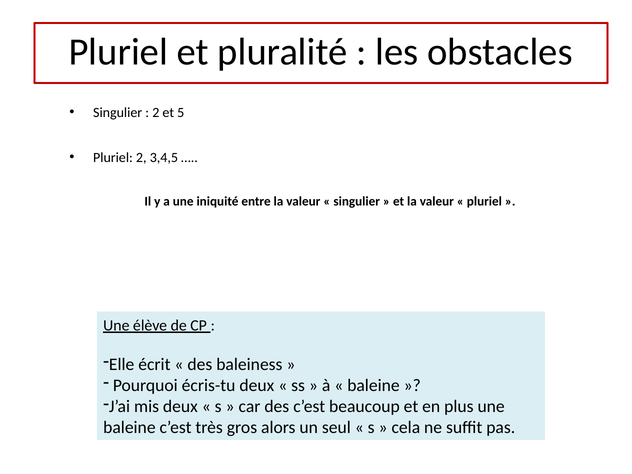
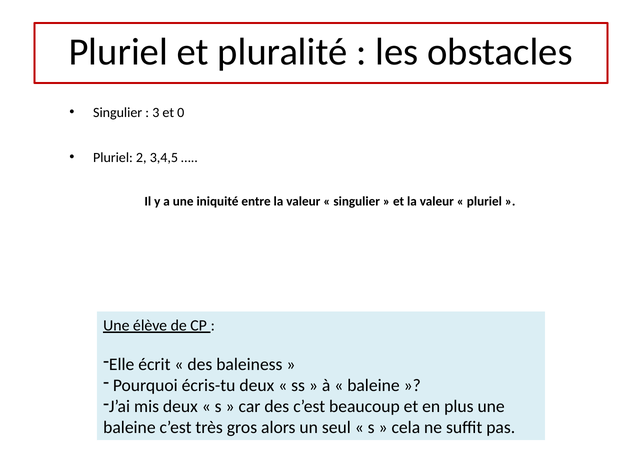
2: 2 -> 3 (156, 113)
5: 5 -> 0 (181, 113)
